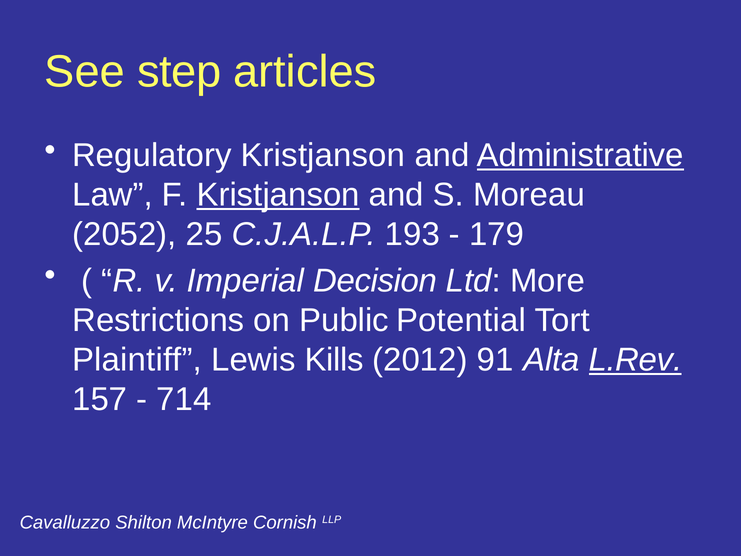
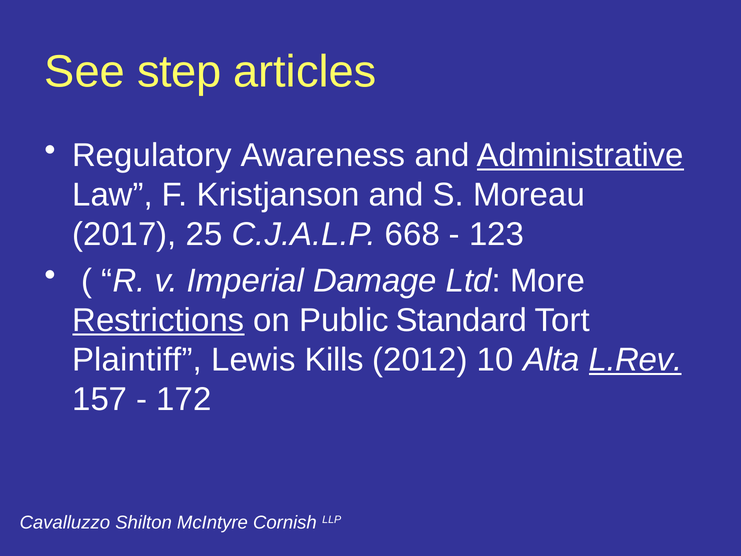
Regulatory Kristjanson: Kristjanson -> Awareness (323, 155)
Kristjanson underline: present -> none (278, 195)
2052: 2052 -> 2017 (124, 235)
193: 193 -> 668 (412, 235)
179: 179 -> 123 (497, 235)
Decision: Decision -> Damage (375, 281)
Restrictions underline: none -> present (158, 320)
Potential: Potential -> Standard (461, 320)
91: 91 -> 10 (495, 360)
714: 714 -> 172 (184, 399)
